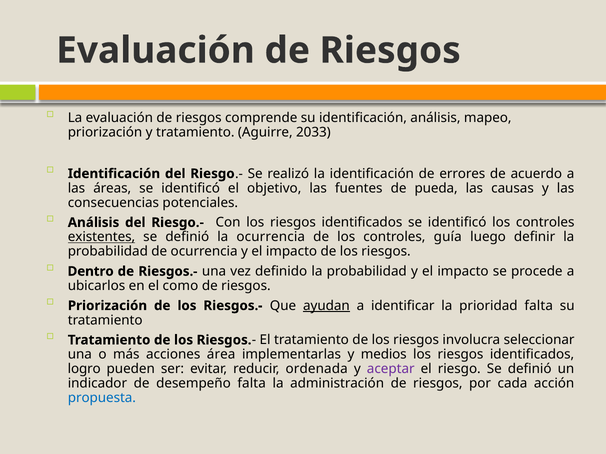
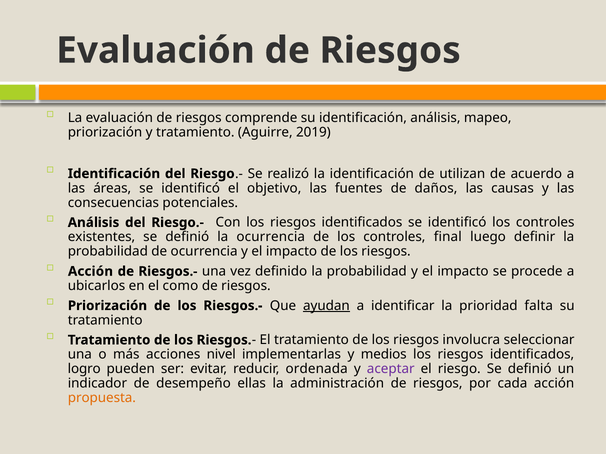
2033: 2033 -> 2019 (313, 133)
errores: errores -> utilizan (462, 174)
pueda: pueda -> daños (436, 188)
existentes underline: present -> none (101, 237)
guía: guía -> final (448, 237)
Dentro: Dentro -> Acción (90, 272)
área: área -> nivel (221, 355)
desempeño falta: falta -> ellas (252, 384)
propuesta colour: blue -> orange (102, 398)
